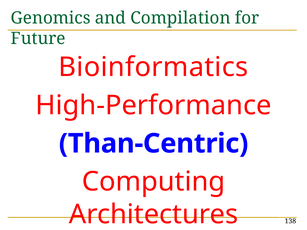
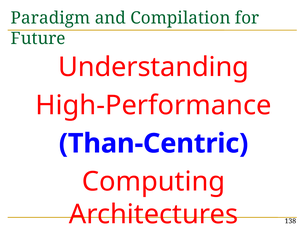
Genomics: Genomics -> Paradigm (51, 18)
Bioinformatics: Bioinformatics -> Understanding (154, 67)
